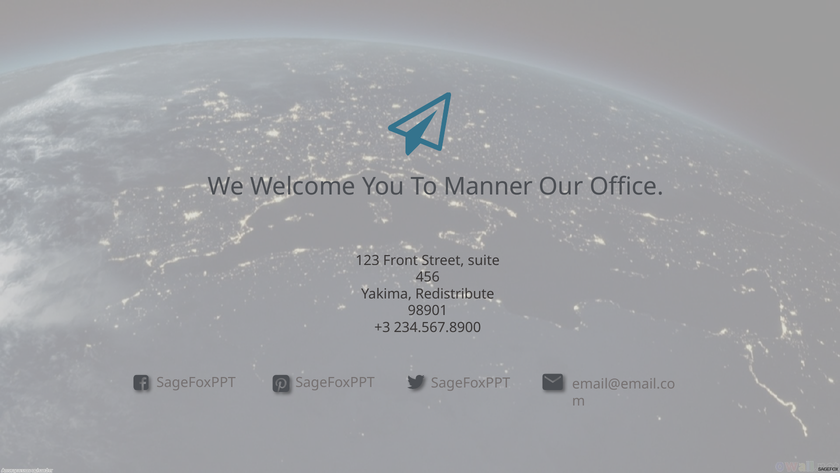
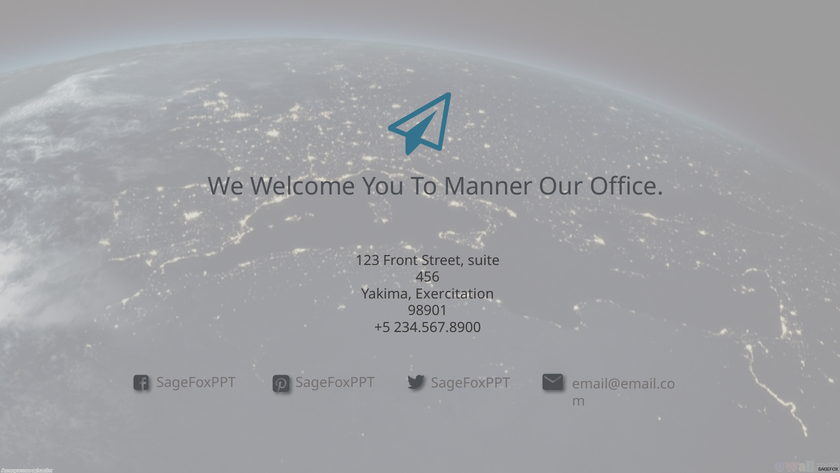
Redistribute: Redistribute -> Exercitation (455, 294)
+3: +3 -> +5 (382, 327)
